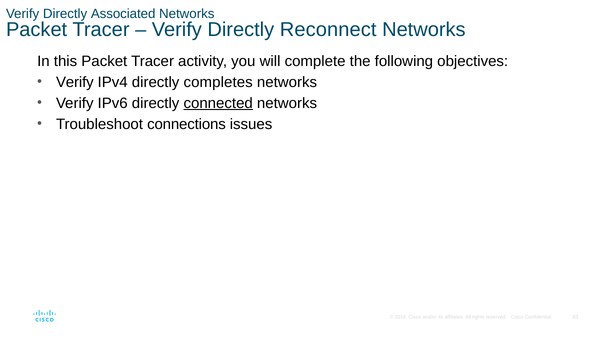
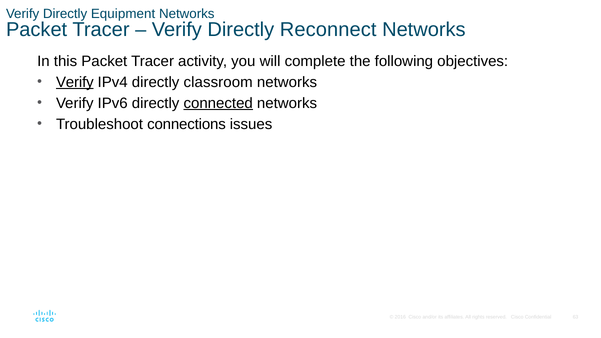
Associated: Associated -> Equipment (123, 14)
Verify underline: none -> present (75, 82)
completes: completes -> classroom (218, 82)
